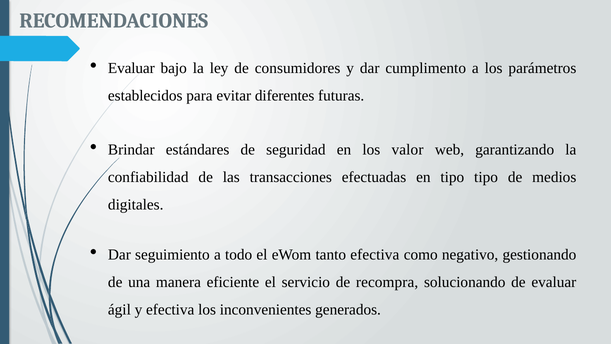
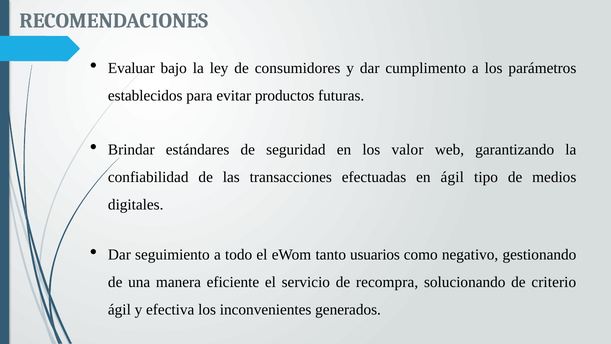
diferentes: diferentes -> productos (285, 96)
en tipo: tipo -> ágil (452, 177)
tanto efectiva: efectiva -> usuarios (375, 255)
de evaluar: evaluar -> criterio (554, 282)
